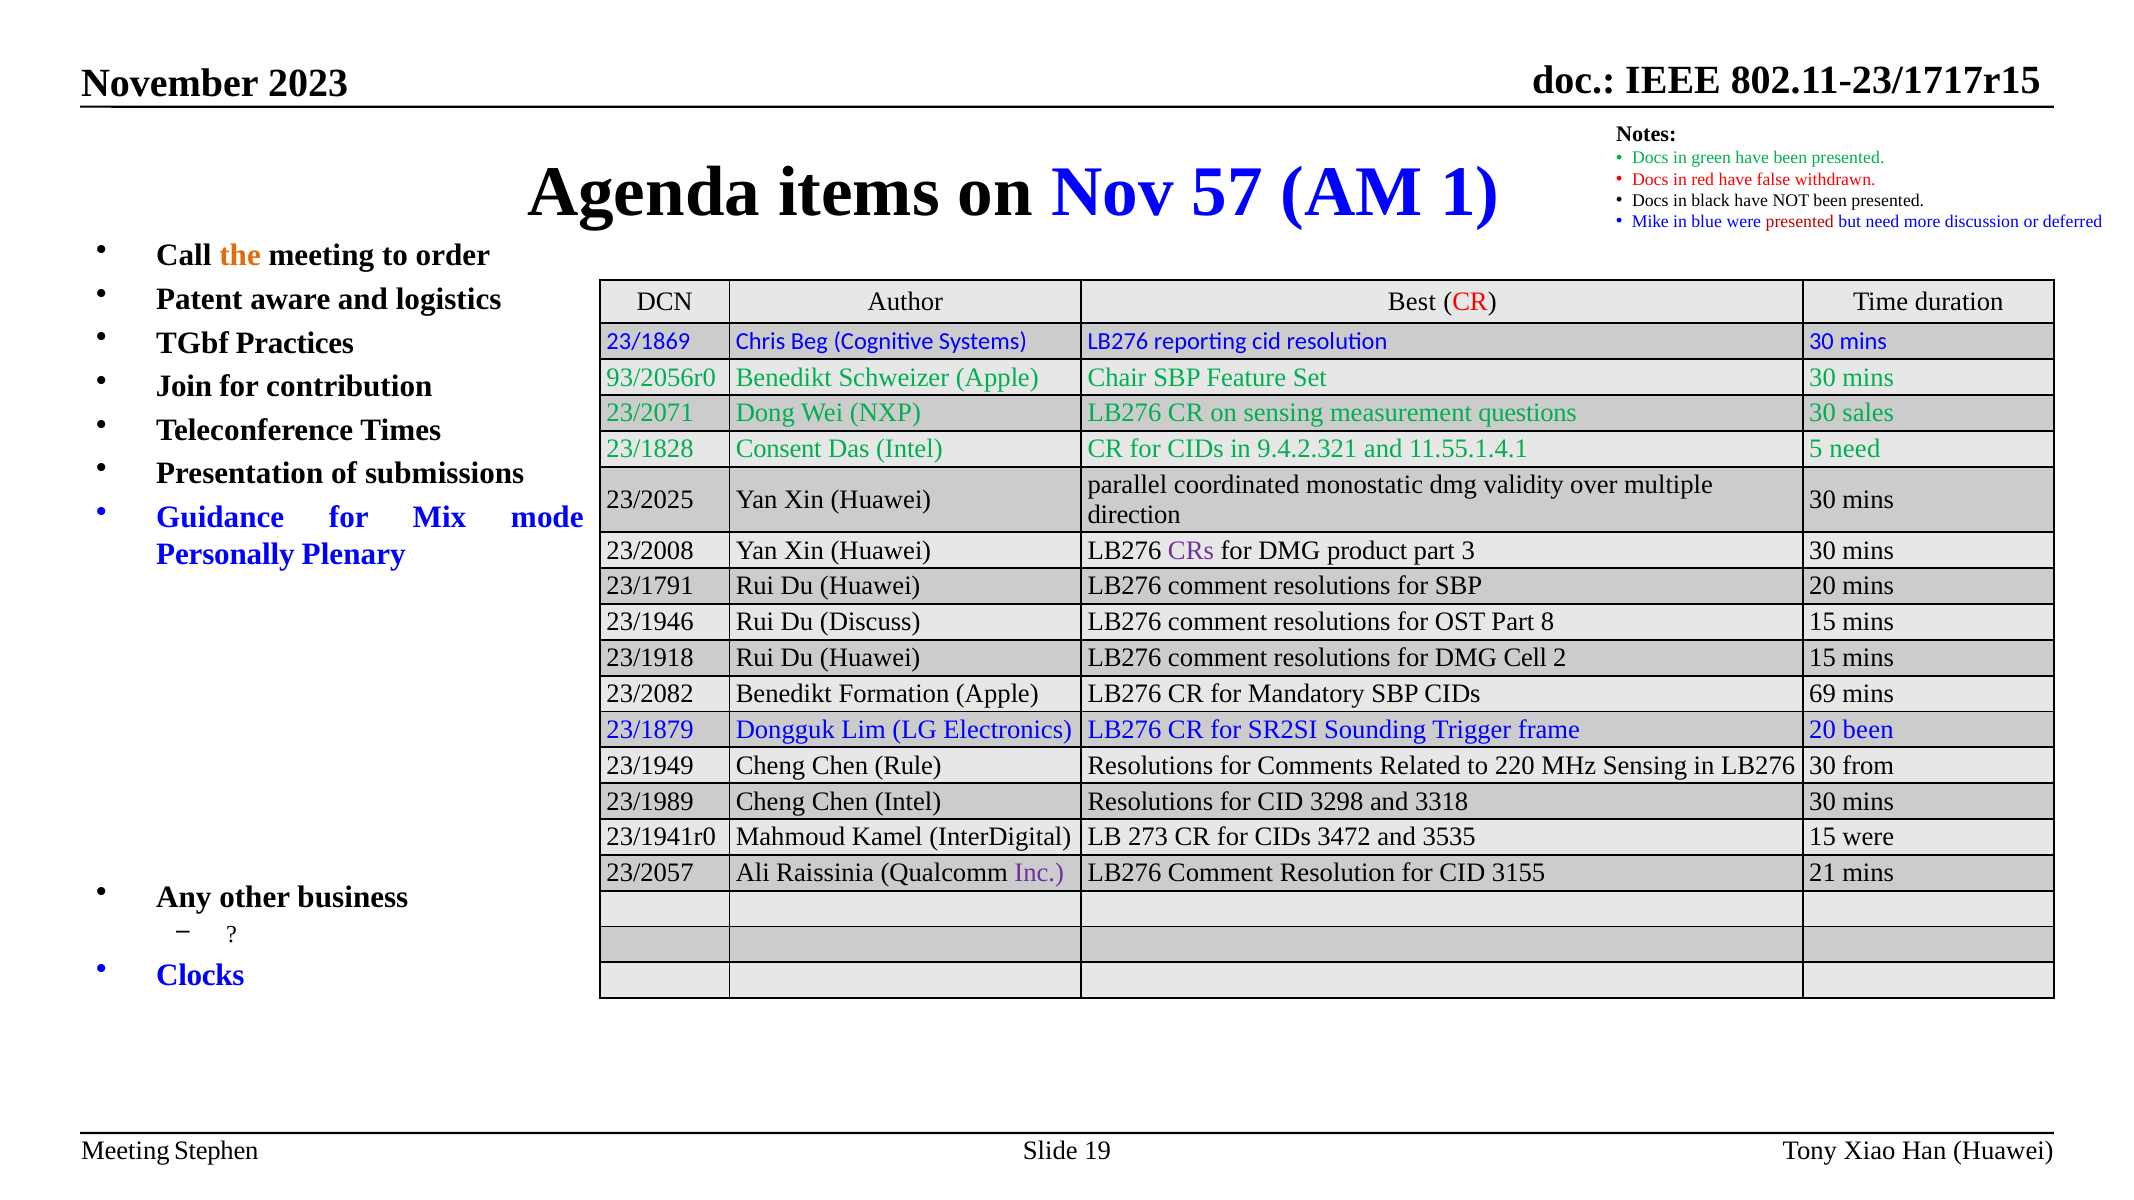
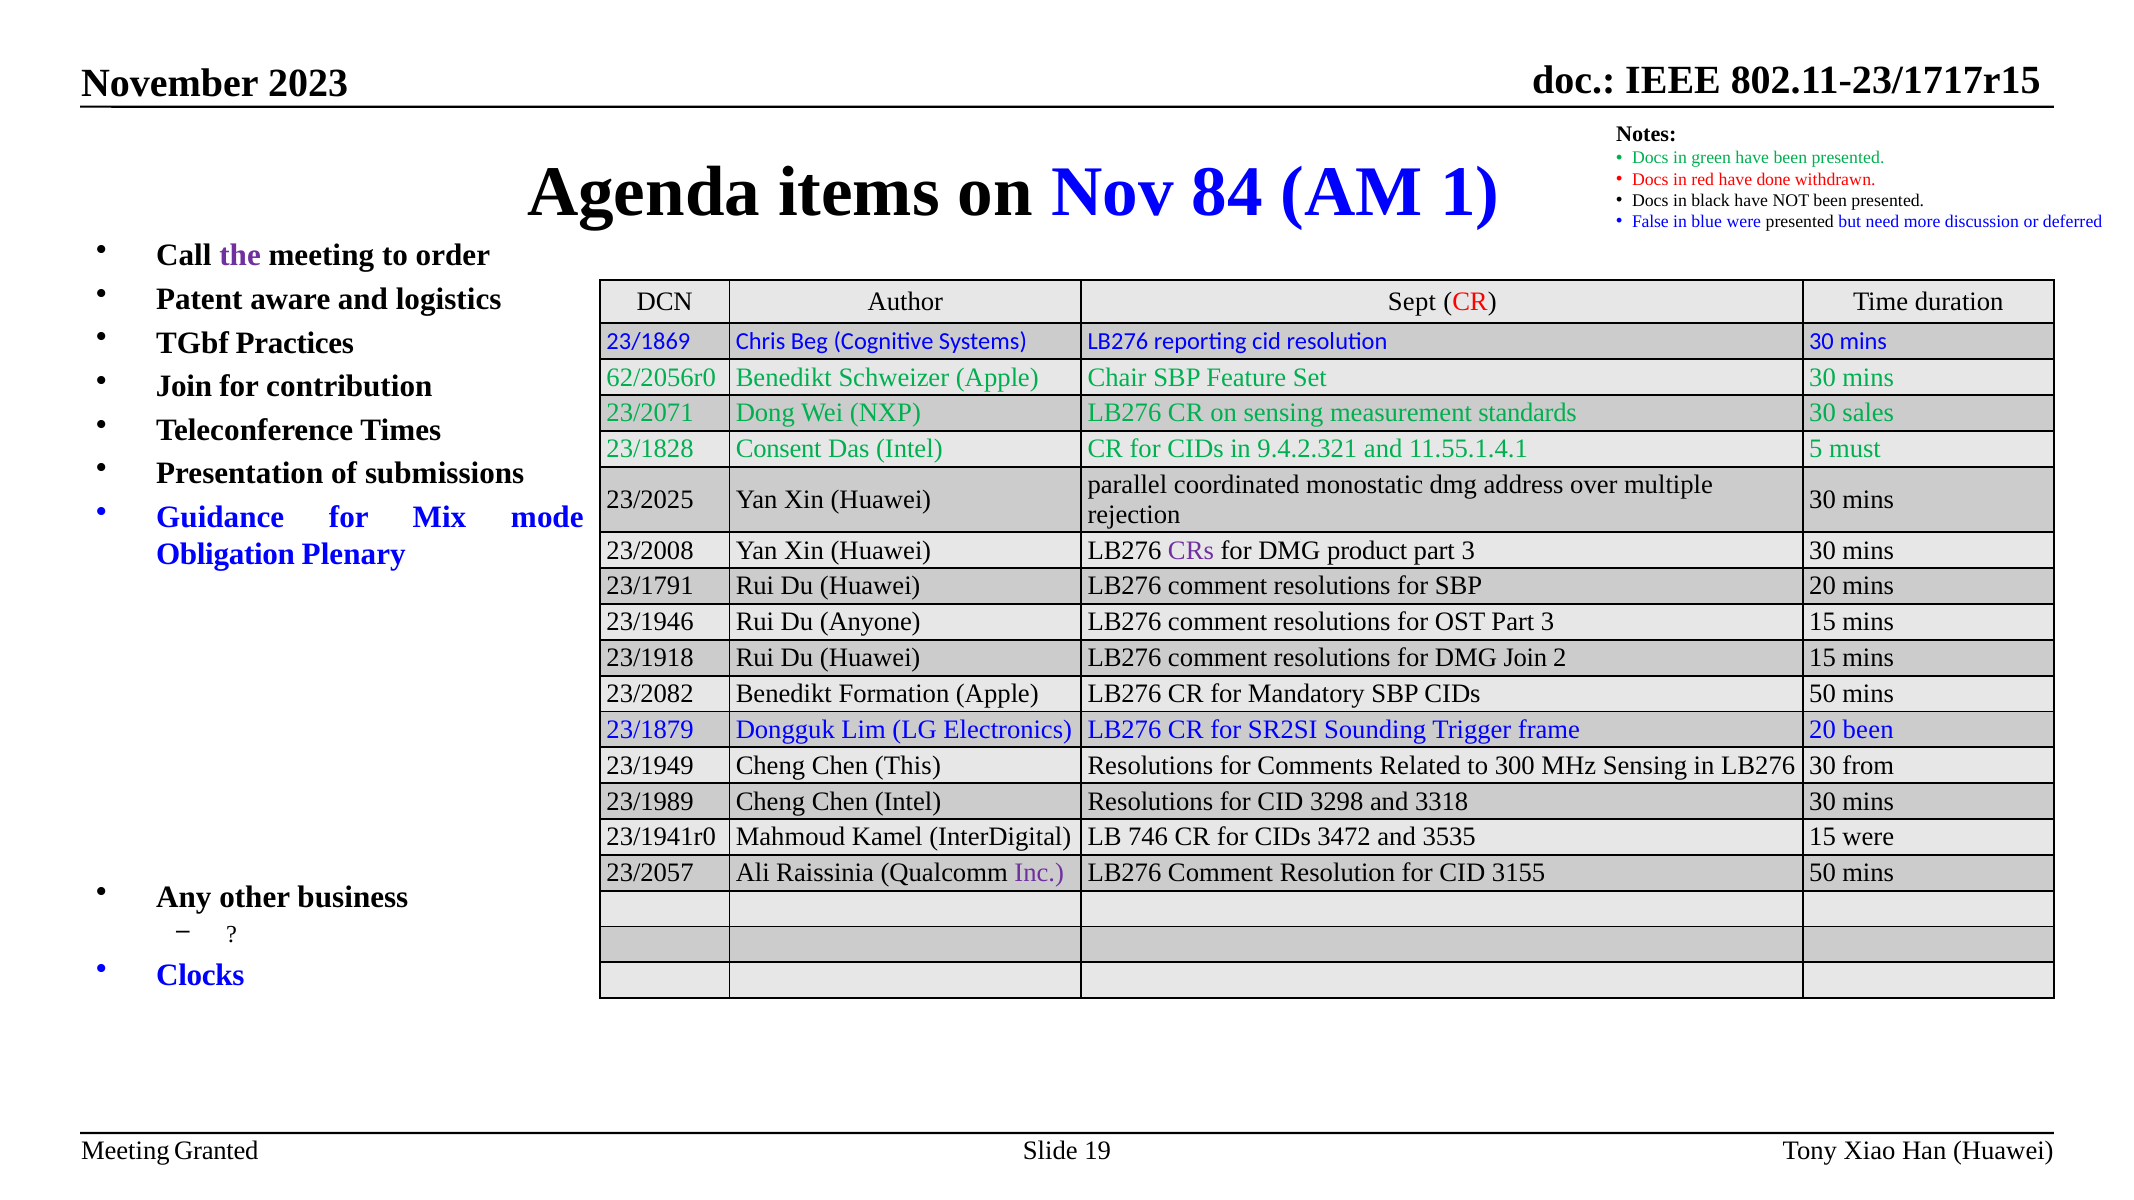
57: 57 -> 84 (1227, 192)
false: false -> done (1774, 179)
Mike: Mike -> False (1650, 222)
presented colour: red -> black (1800, 222)
the colour: orange -> purple (240, 256)
Best: Best -> Sept (1412, 302)
93/2056r0: 93/2056r0 -> 62/2056r0 (661, 377)
questions: questions -> standards (1528, 413)
5 need: need -> must (1855, 449)
validity: validity -> address (1524, 485)
direction: direction -> rejection (1134, 515)
Personally: Personally -> Obligation (225, 555)
Discuss: Discuss -> Anyone (870, 622)
OST Part 8: 8 -> 3 (1548, 622)
DMG Cell: Cell -> Join (1525, 658)
CIDs 69: 69 -> 50 (1823, 694)
Rule: Rule -> This (908, 766)
220: 220 -> 300 (1515, 766)
273: 273 -> 746 (1148, 837)
3155 21: 21 -> 50 (1823, 873)
Stephen: Stephen -> Granted (216, 1151)
